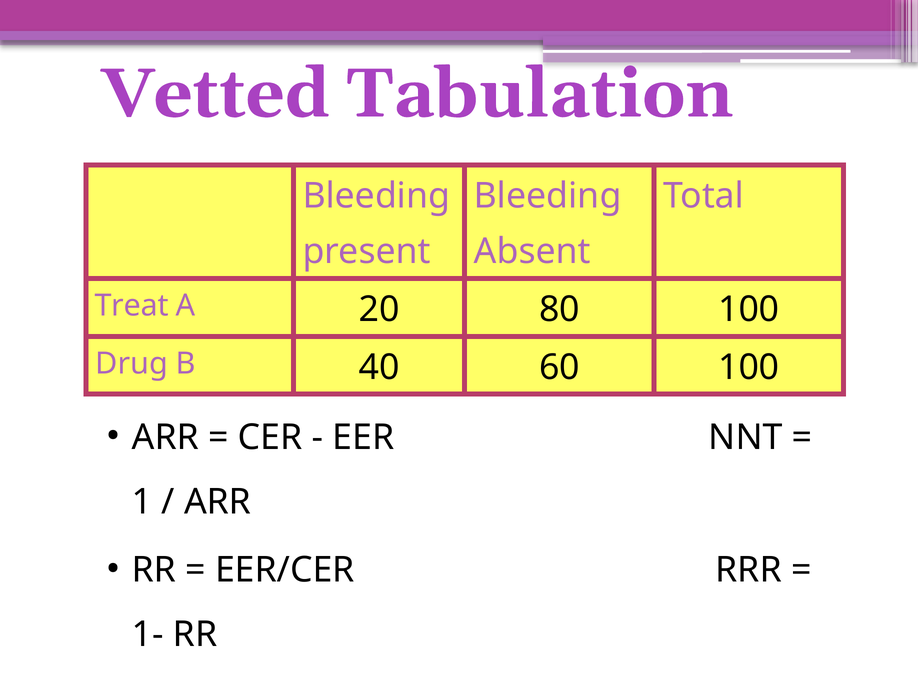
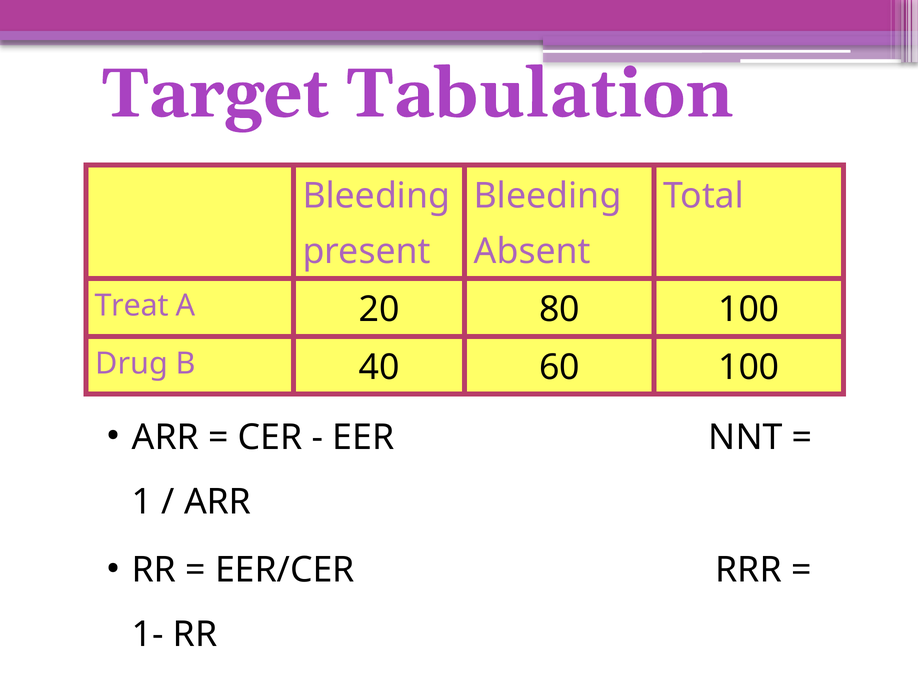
Vetted: Vetted -> Target (216, 94)
